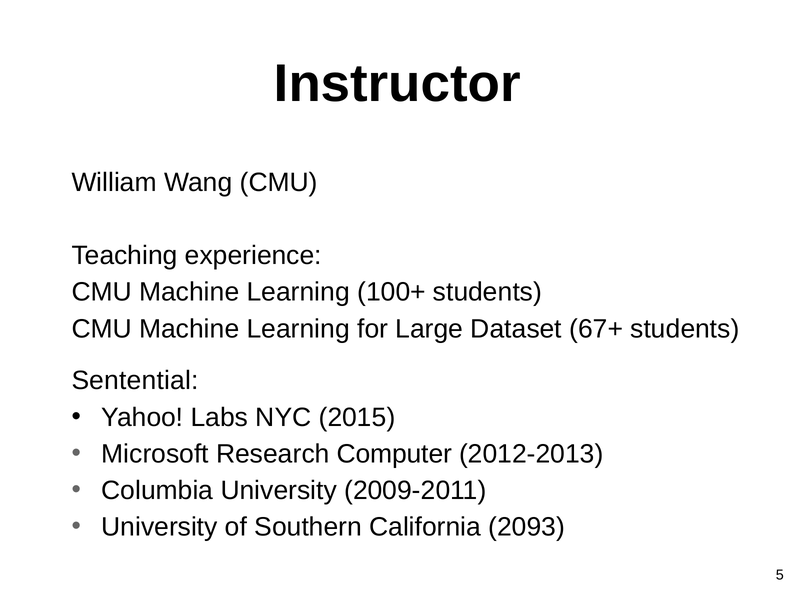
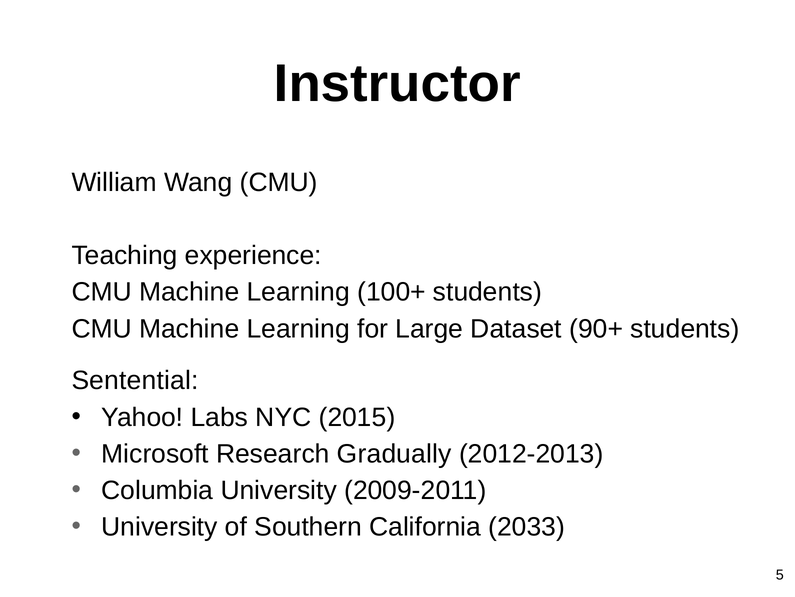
67+: 67+ -> 90+ (596, 328)
Computer: Computer -> Gradually (394, 453)
2093: 2093 -> 2033 (527, 526)
